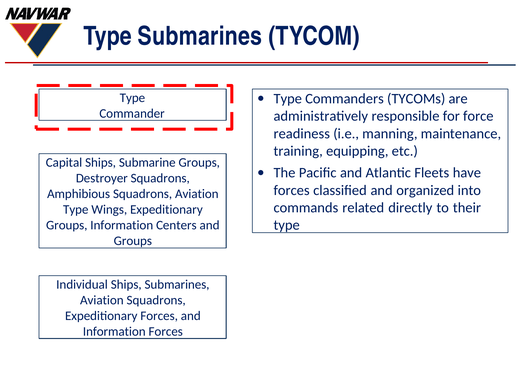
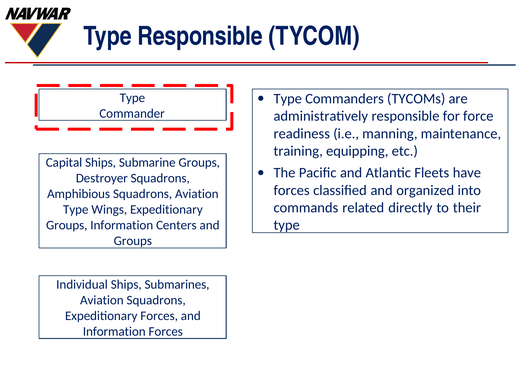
Type Submarines: Submarines -> Responsible (200, 36)
